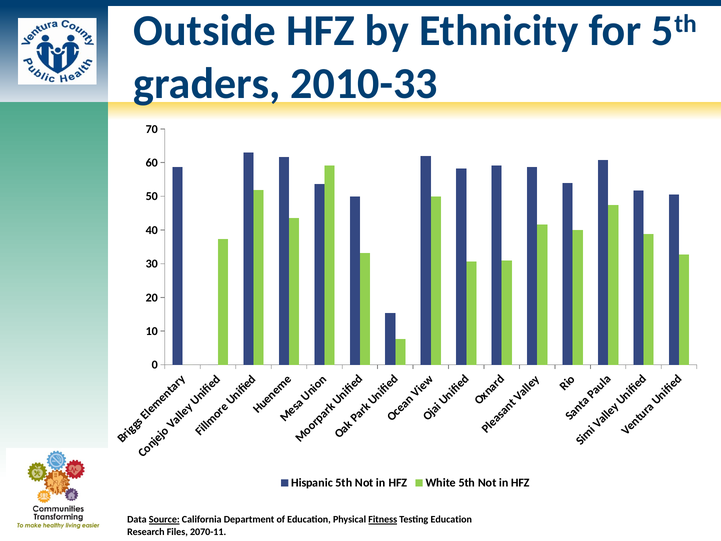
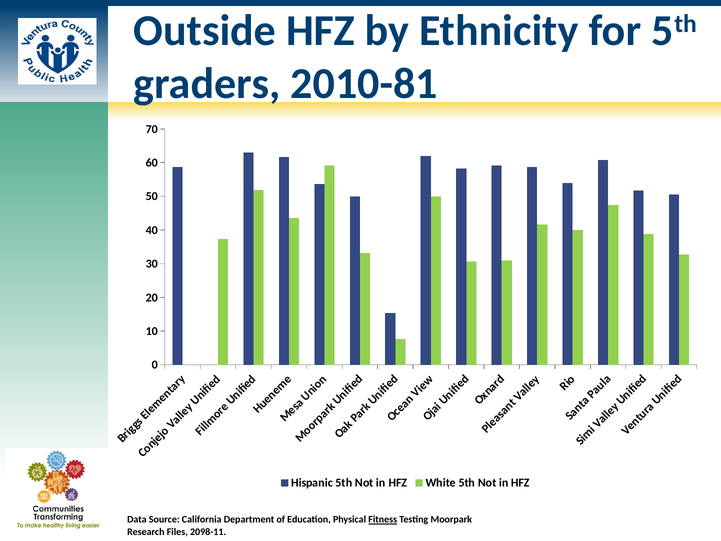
2010-33: 2010-33 -> 2010-81 (364, 84)
Source underline: present -> none (164, 519)
Testing Education: Education -> Moorpark (451, 519)
2070-11: 2070-11 -> 2098-11 (208, 531)
